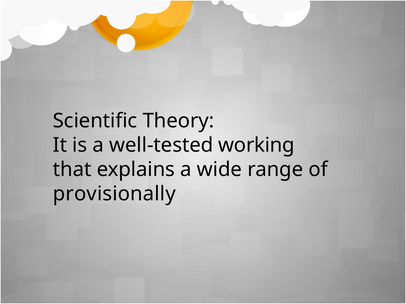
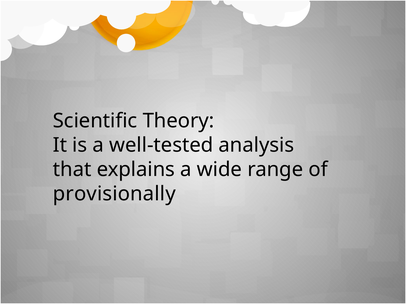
working: working -> analysis (256, 145)
